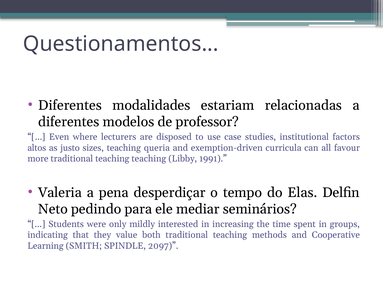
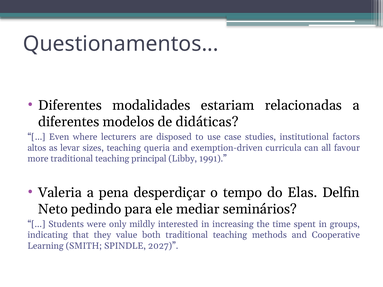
professor: professor -> didáticas (207, 122)
justo: justo -> levar (70, 148)
teaching teaching: teaching -> principal (149, 159)
2097: 2097 -> 2027 (163, 246)
